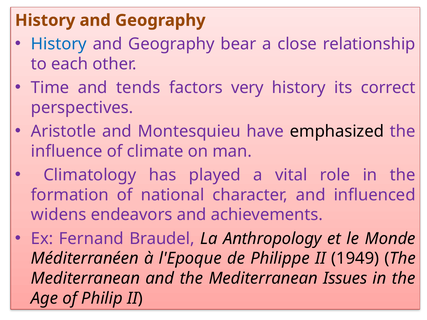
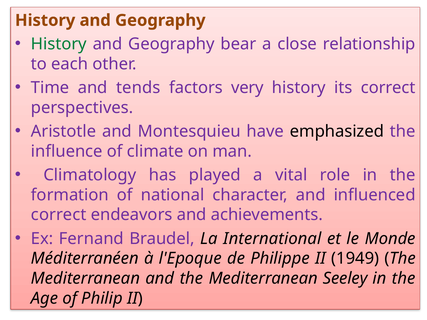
History colour: blue -> green (59, 44)
widens: widens -> correct (59, 215)
Anthropology: Anthropology -> International (272, 239)
Issues: Issues -> Seeley (345, 279)
